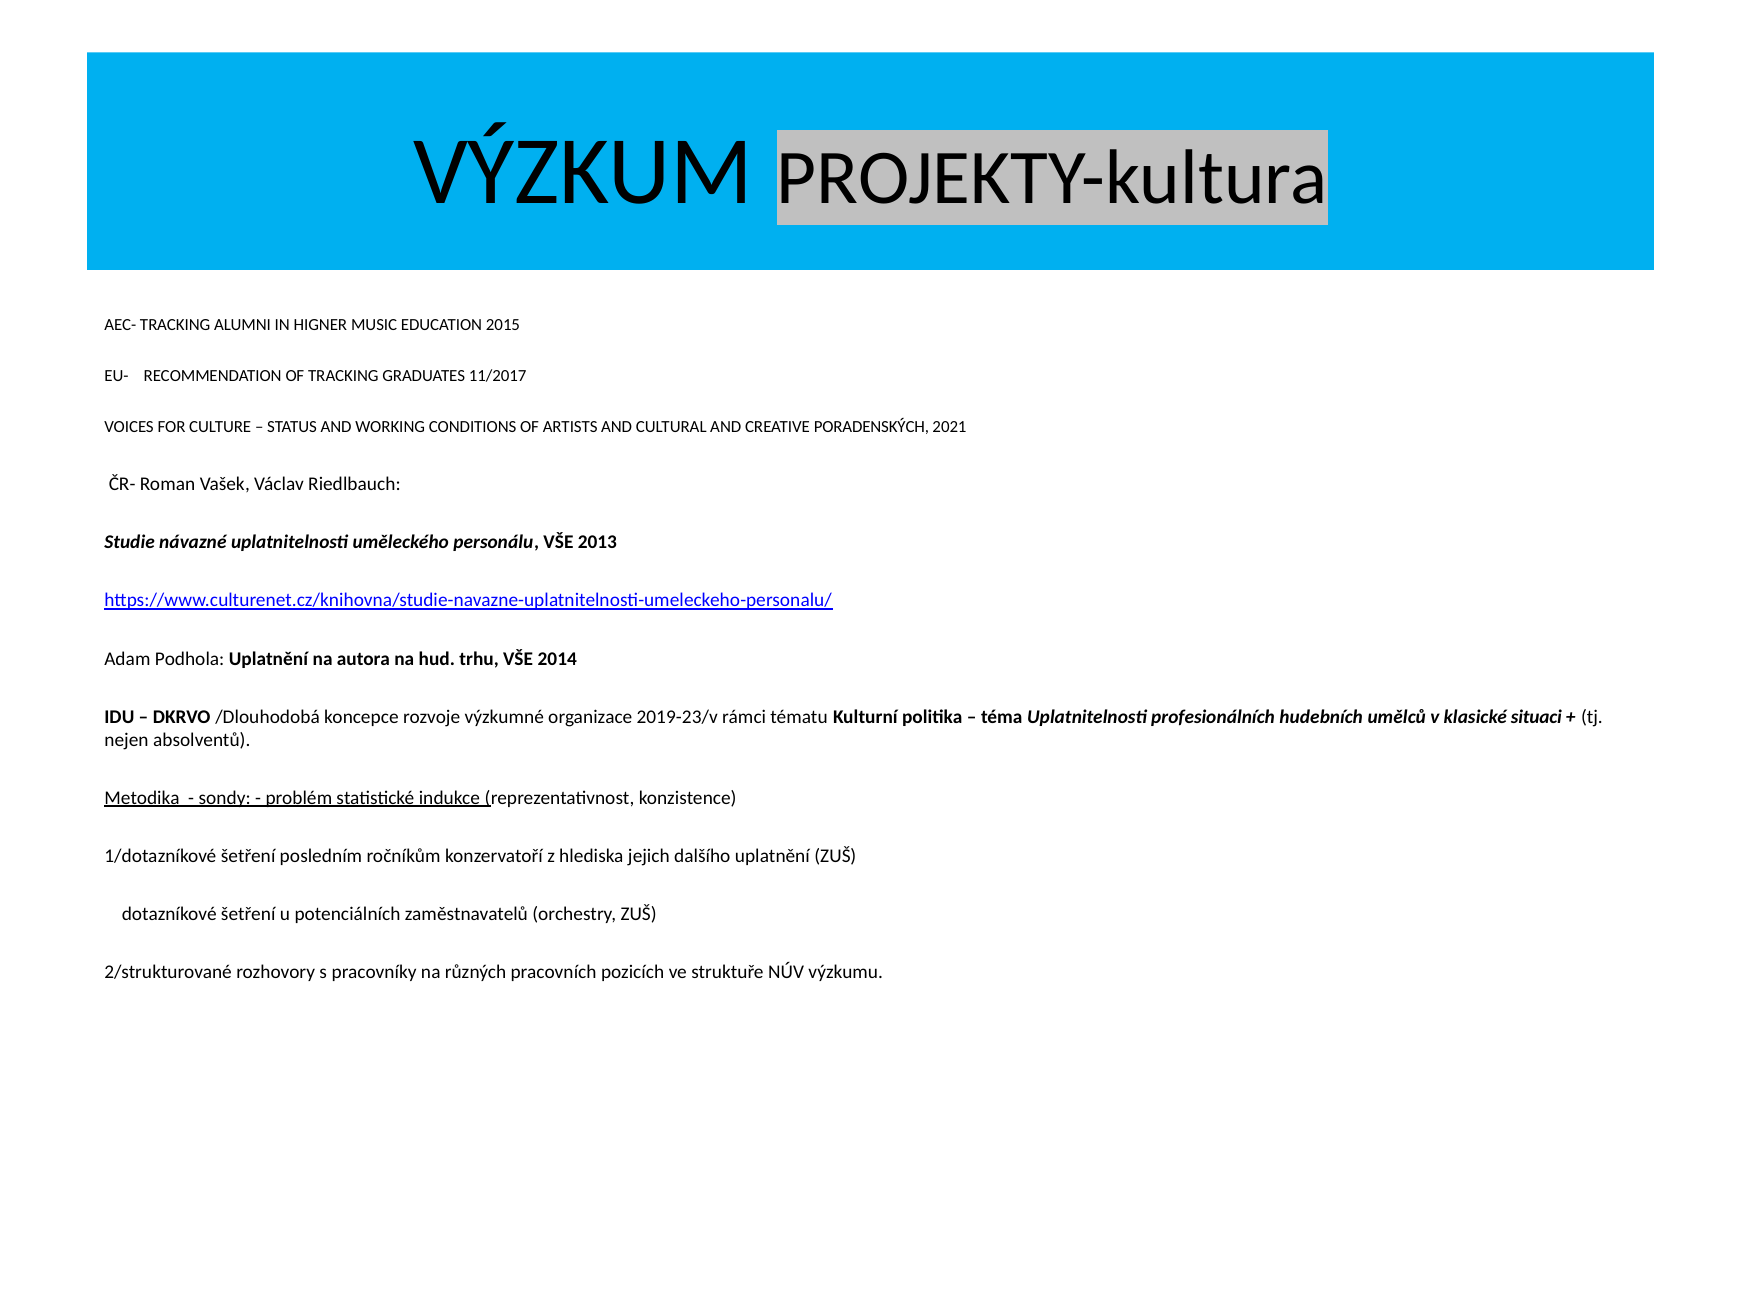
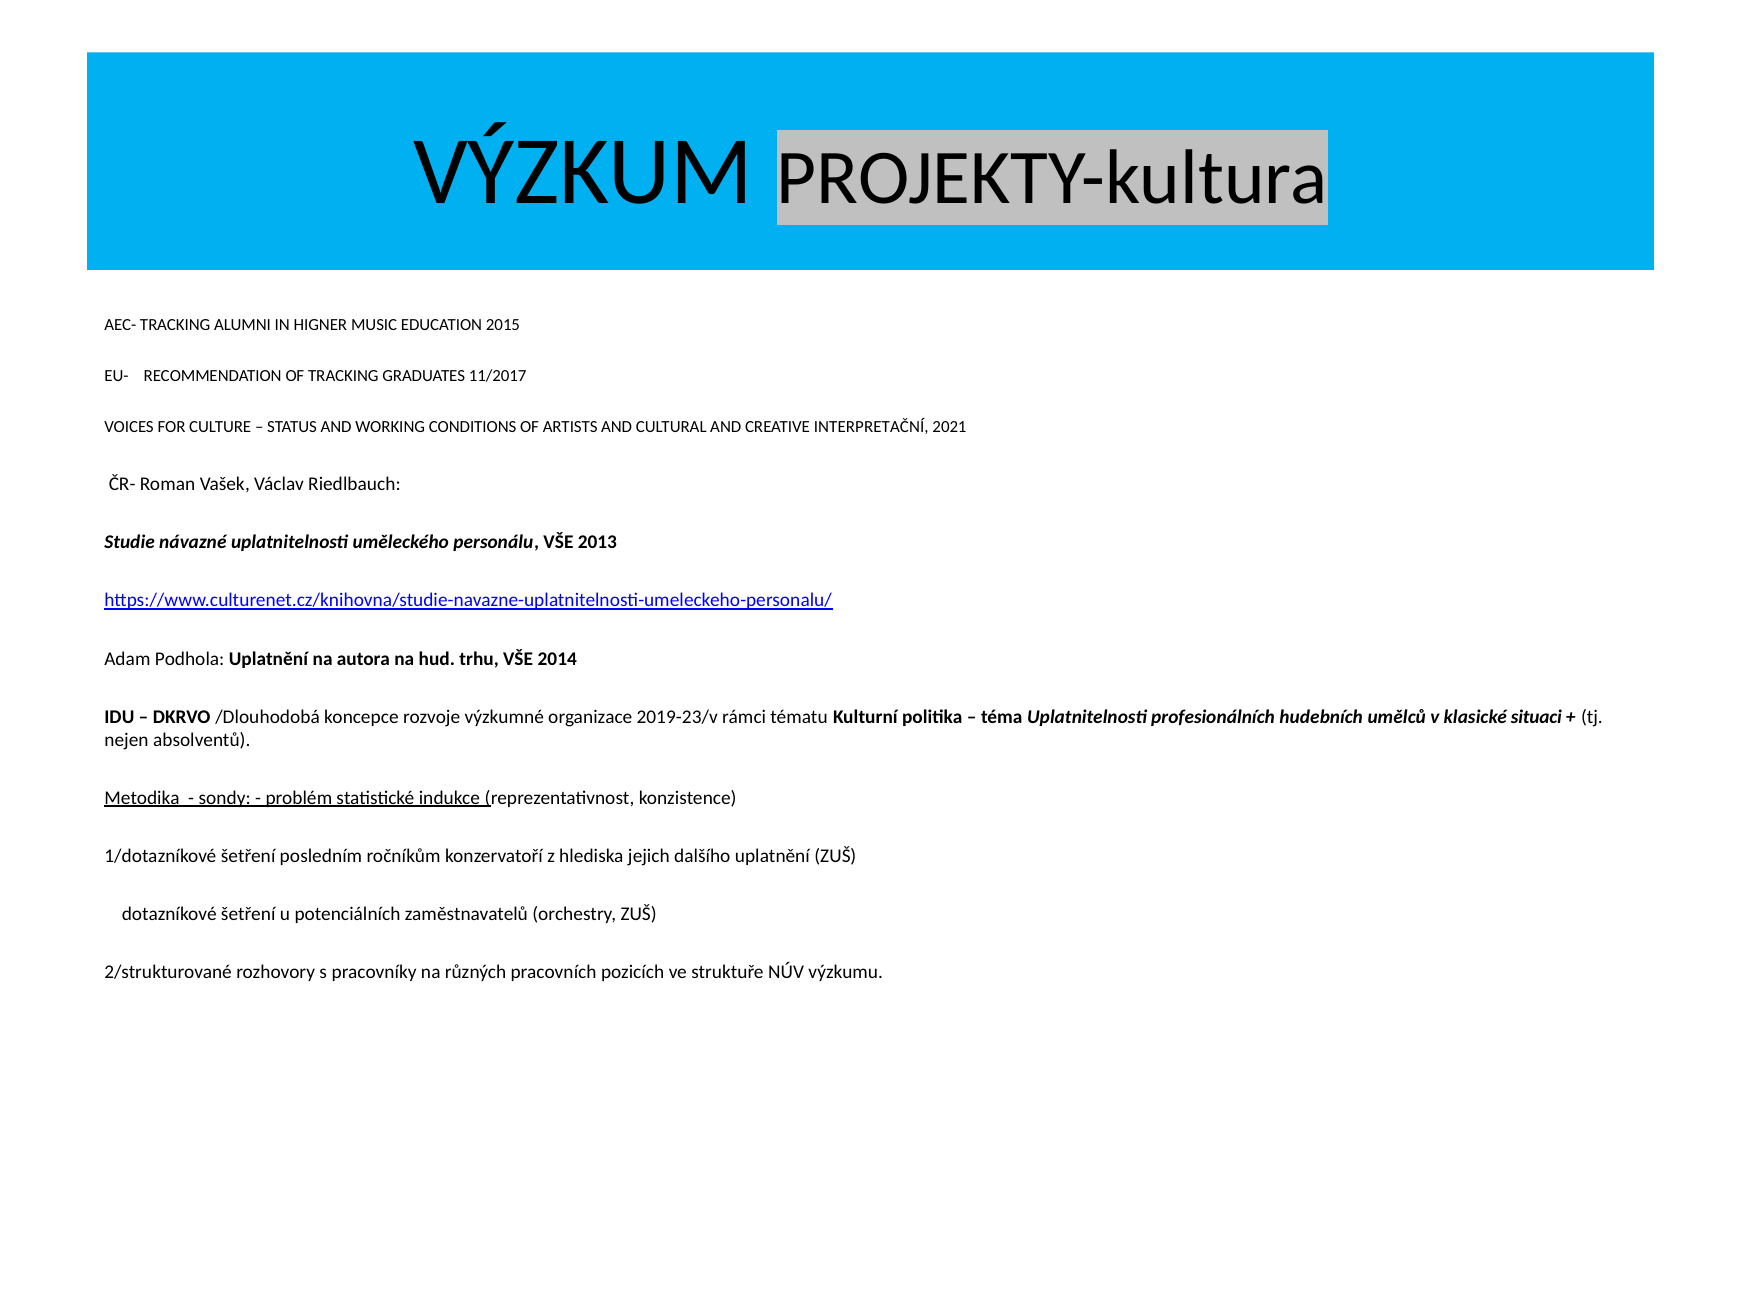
PORADENSKÝCH: PORADENSKÝCH -> INTERPRETAČNÍ (871, 427)
